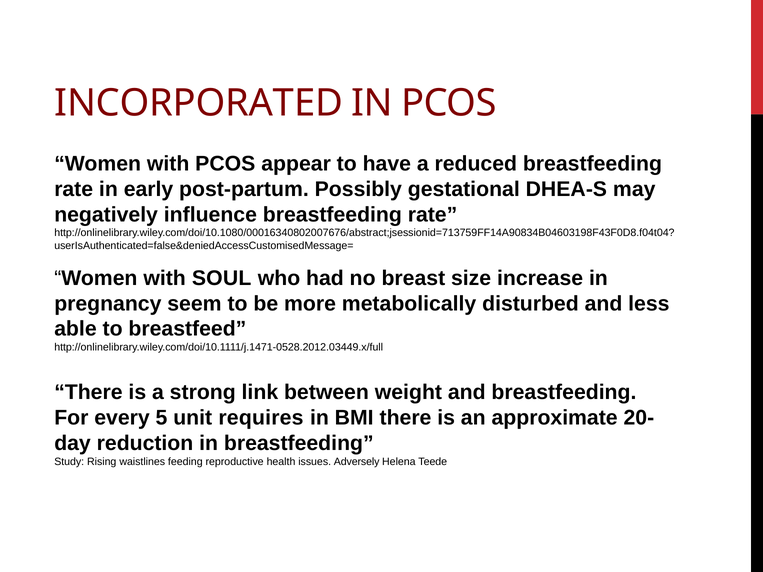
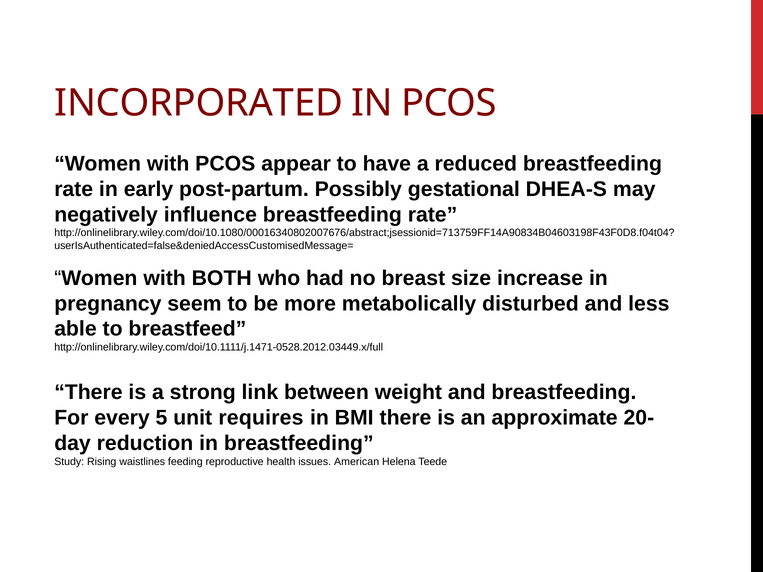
SOUL: SOUL -> BOTH (222, 278)
Adversely: Adversely -> American (357, 462)
